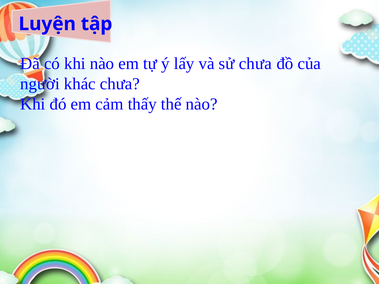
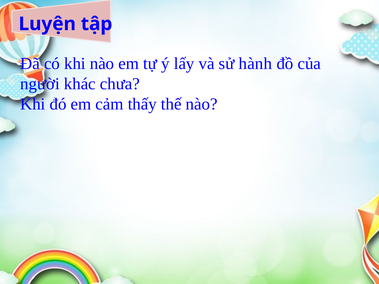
sử chưa: chưa -> hành (255, 64)
